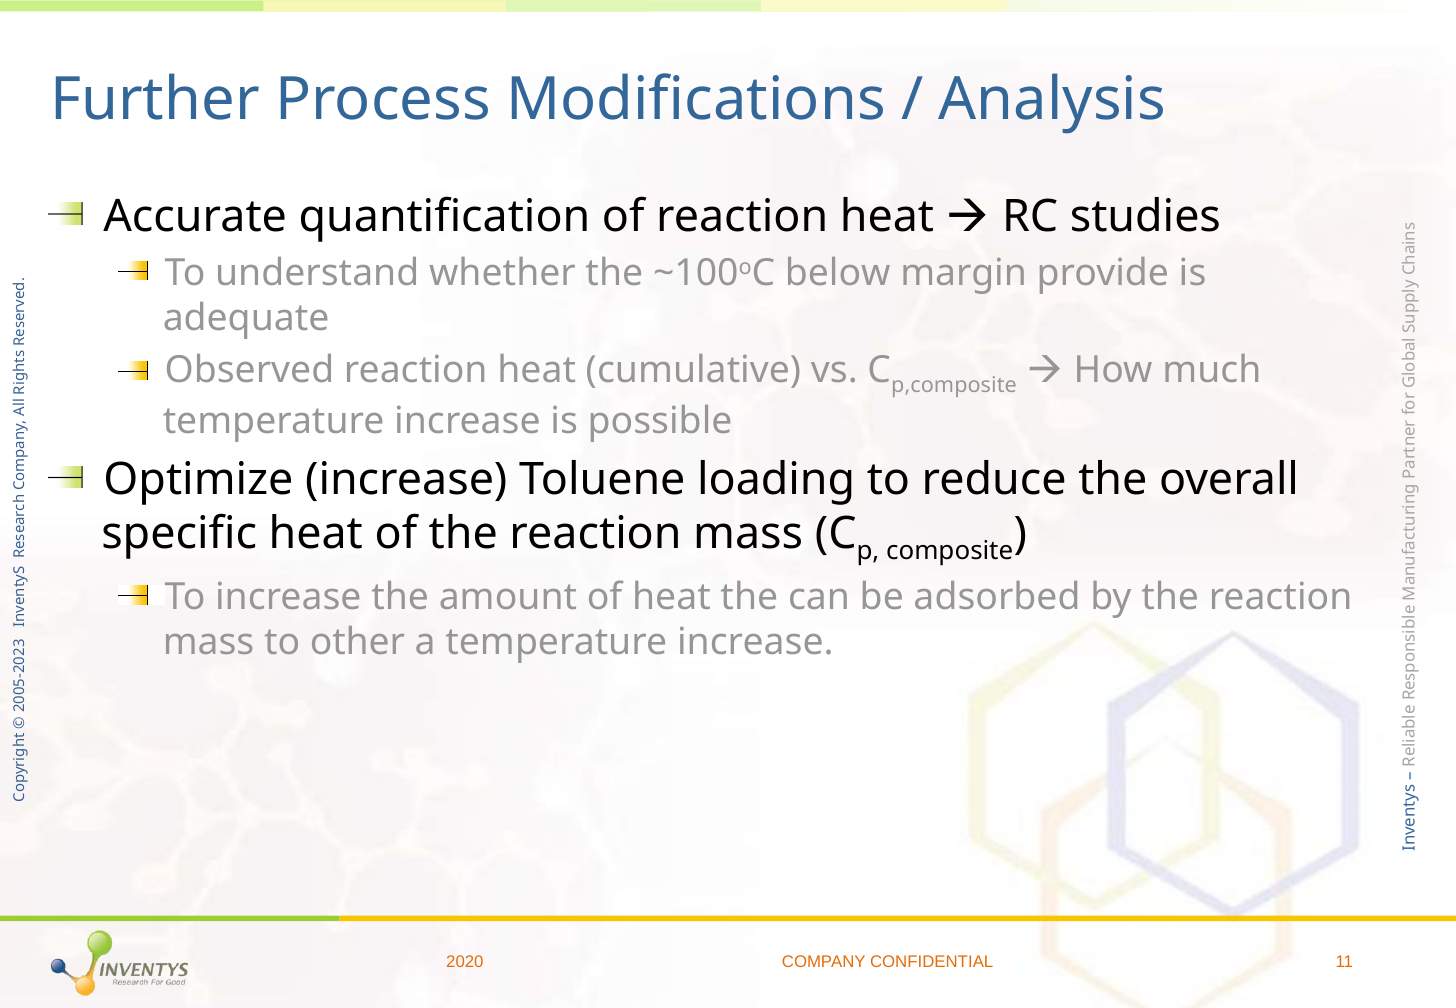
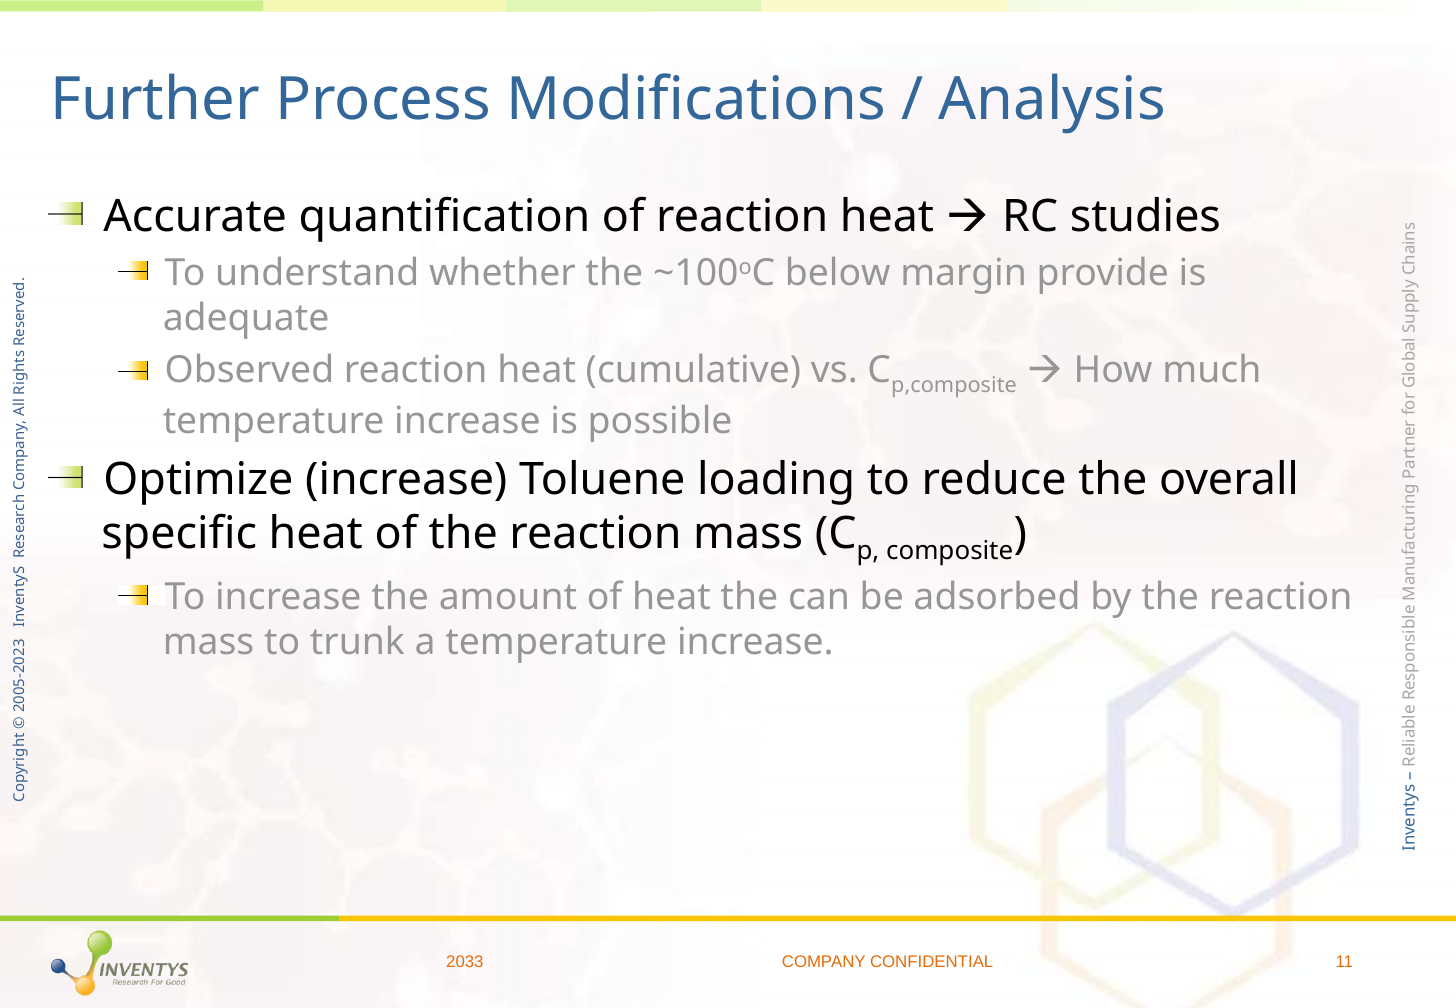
other: other -> trunk (357, 642)
2020: 2020 -> 2033 (465, 962)
